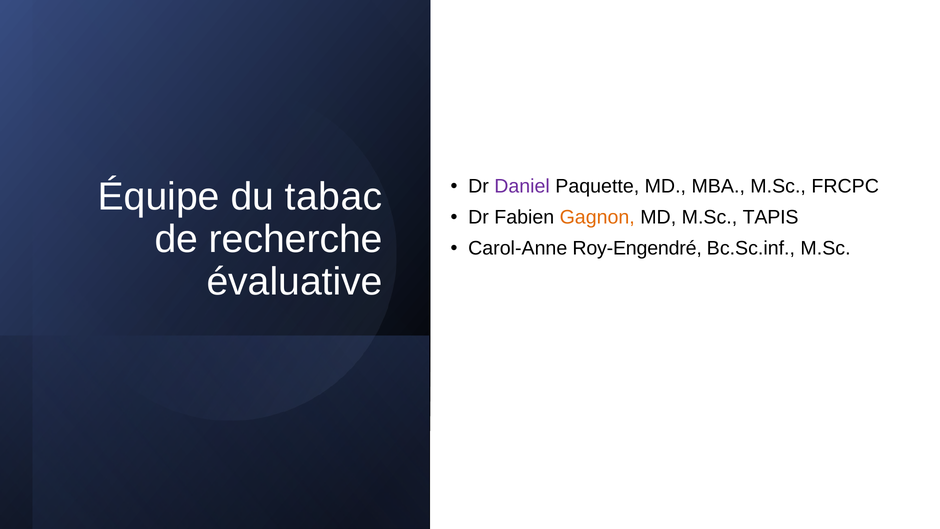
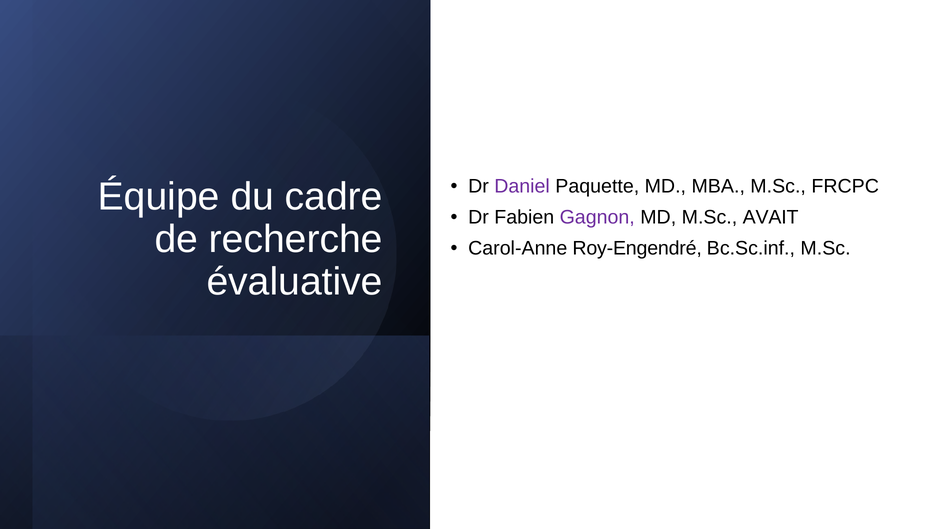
tabac: tabac -> cadre (334, 197)
Gagnon colour: orange -> purple (597, 217)
TAPIS: TAPIS -> AVAIT (771, 217)
